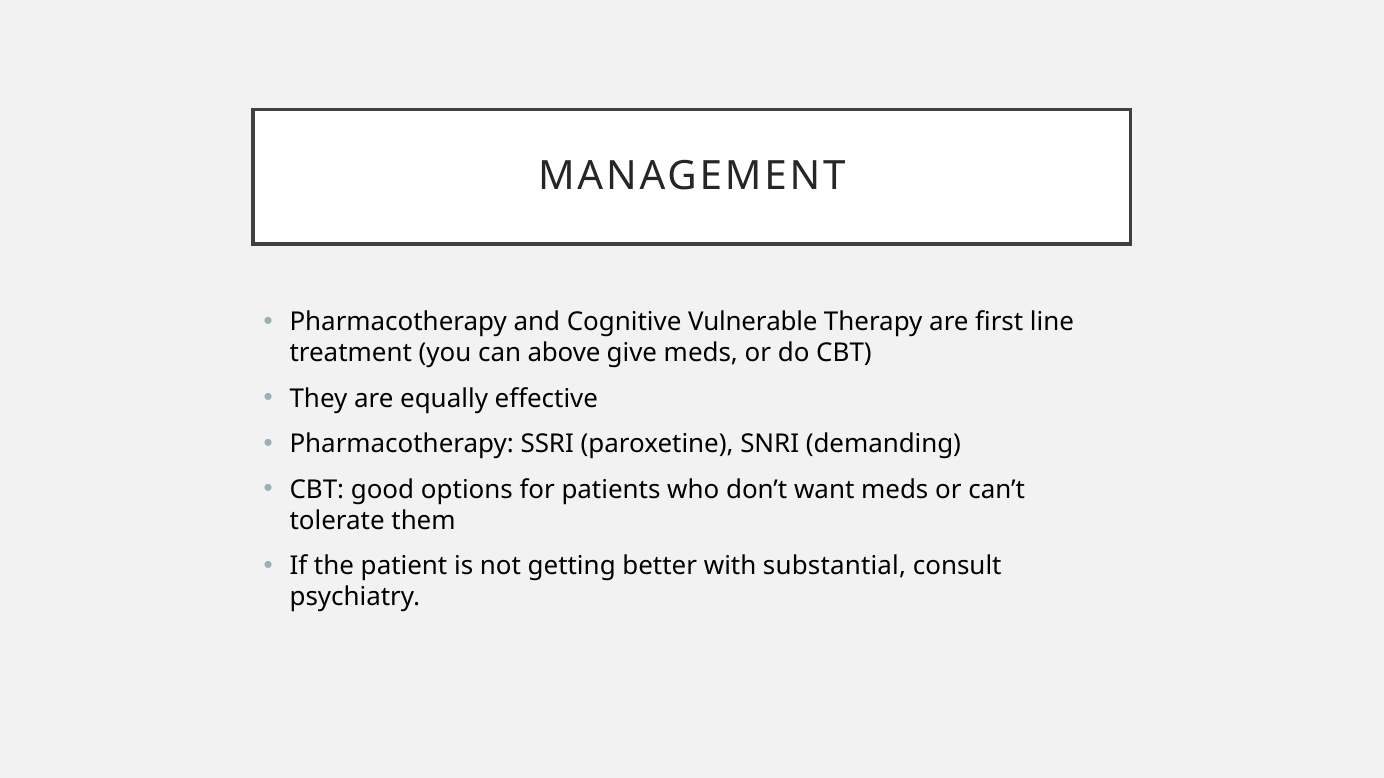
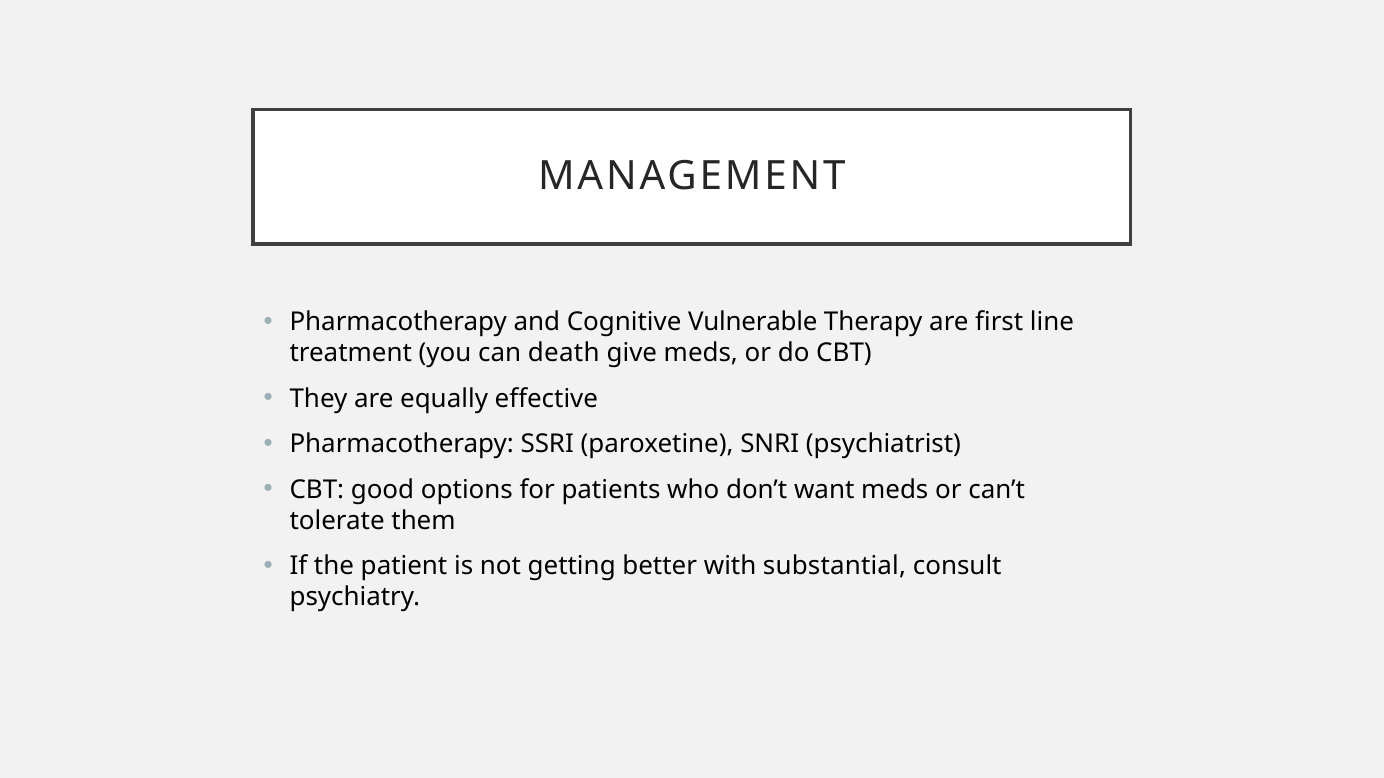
above: above -> death (564, 353)
demanding: demanding -> psychiatrist (883, 444)
